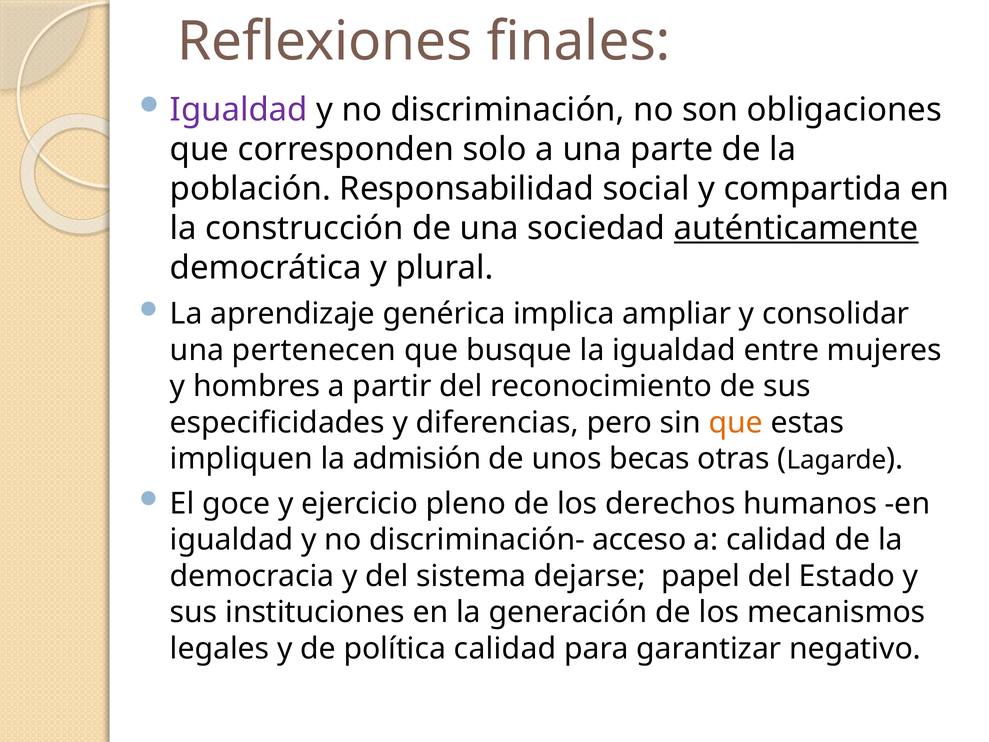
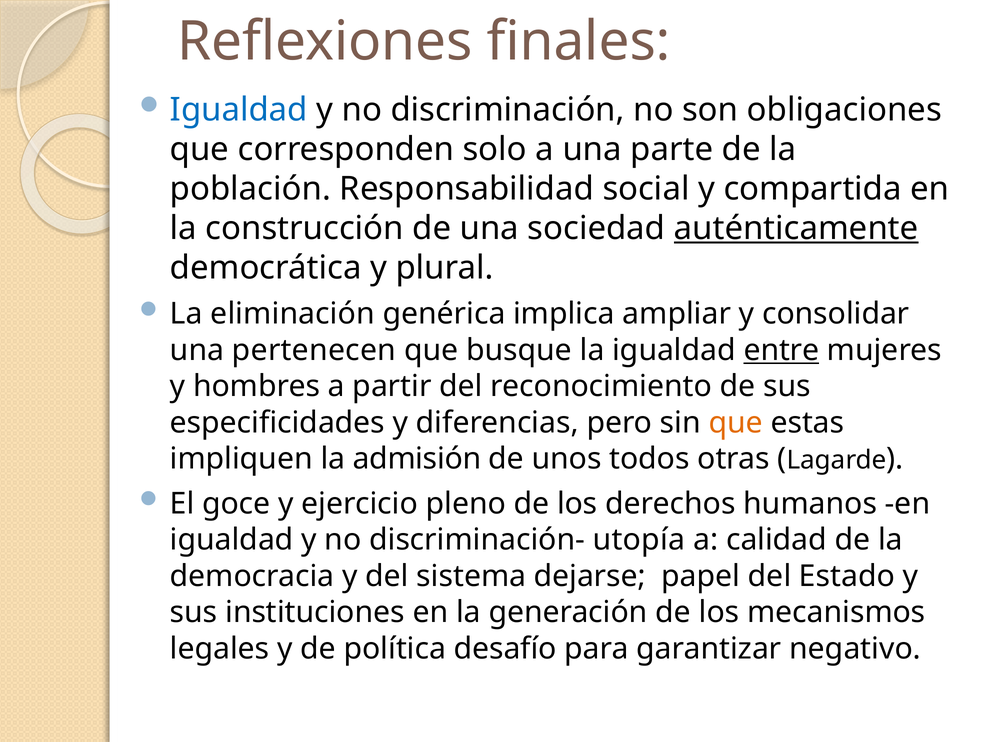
Igualdad colour: purple -> blue (239, 110)
aprendizaje: aprendizaje -> eliminación (293, 314)
entre underline: none -> present (781, 350)
becas: becas -> todos (649, 459)
acceso: acceso -> utopía (639, 540)
política calidad: calidad -> desafío (505, 648)
